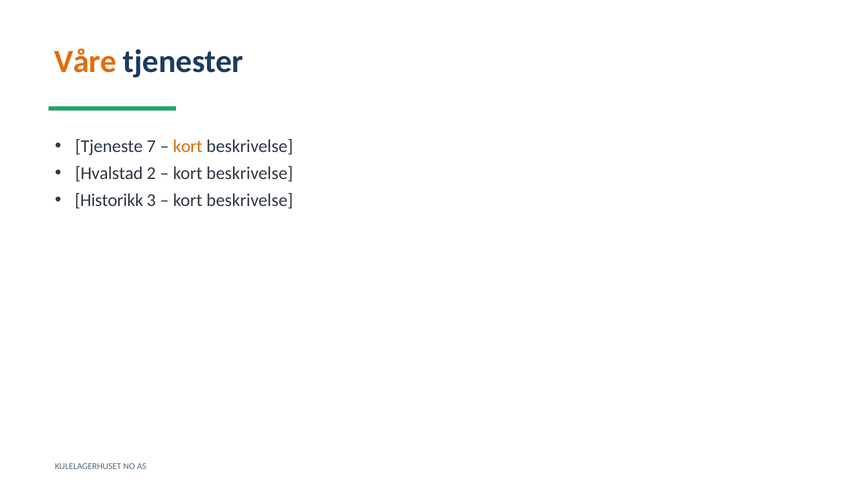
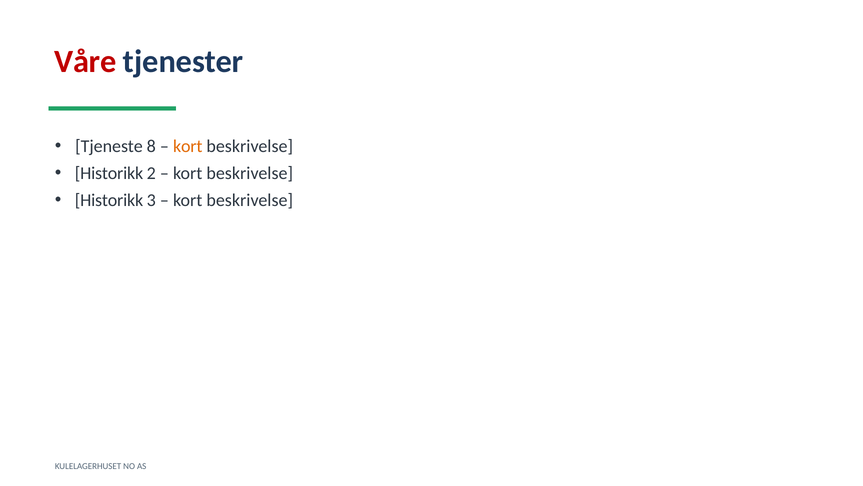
Våre colour: orange -> red (85, 62)
7: 7 -> 8 (151, 146)
Hvalstad: Hvalstad -> Historikk (109, 173)
